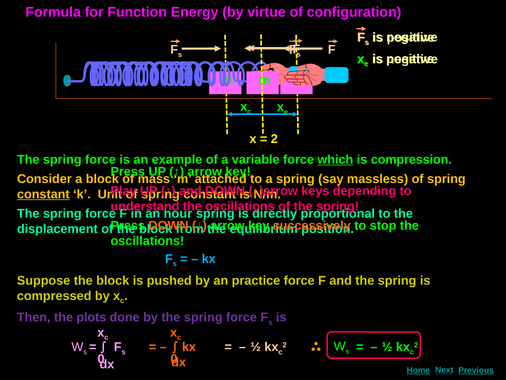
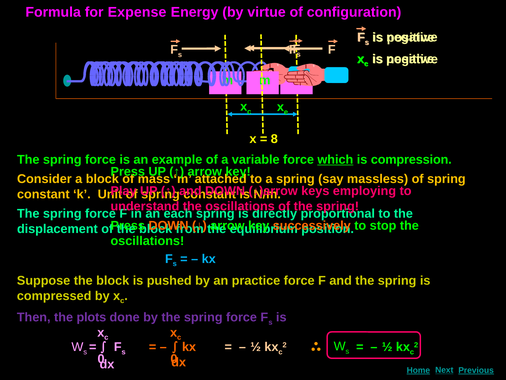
Function: Function -> Expense (137, 12)
2: 2 -> 8 (274, 139)
depending: depending -> employing (364, 191)
constant underline: present -> none (43, 194)
hour: hour -> each (178, 213)
